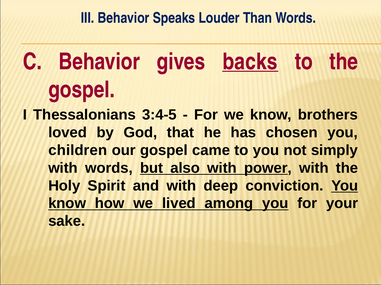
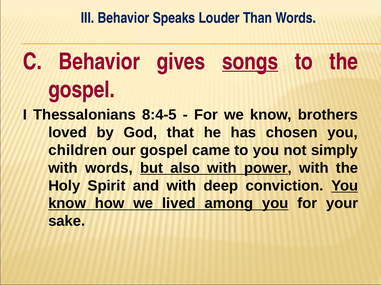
backs: backs -> songs (250, 62)
3:4-5: 3:4-5 -> 8:4-5 (159, 115)
